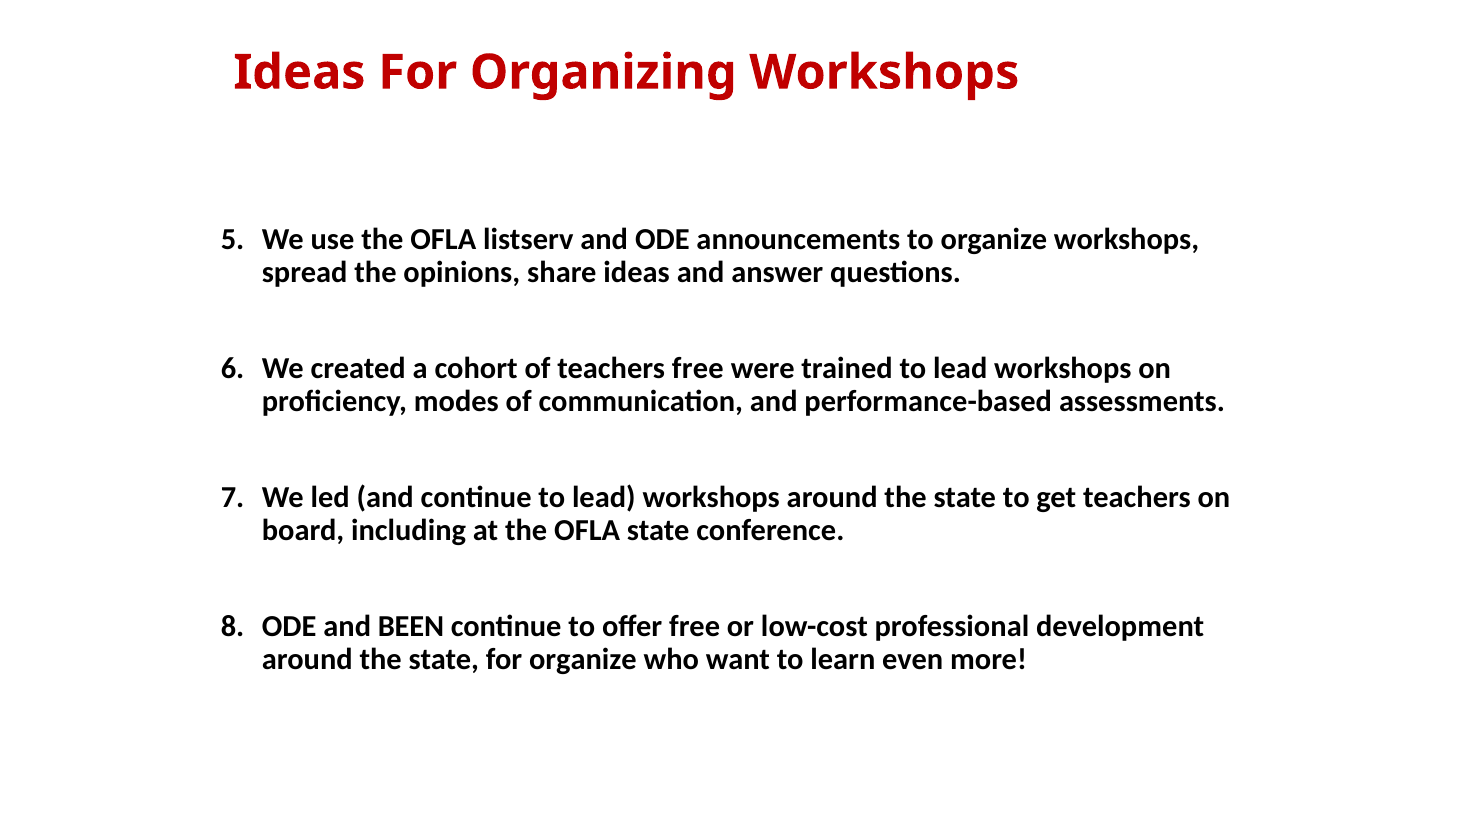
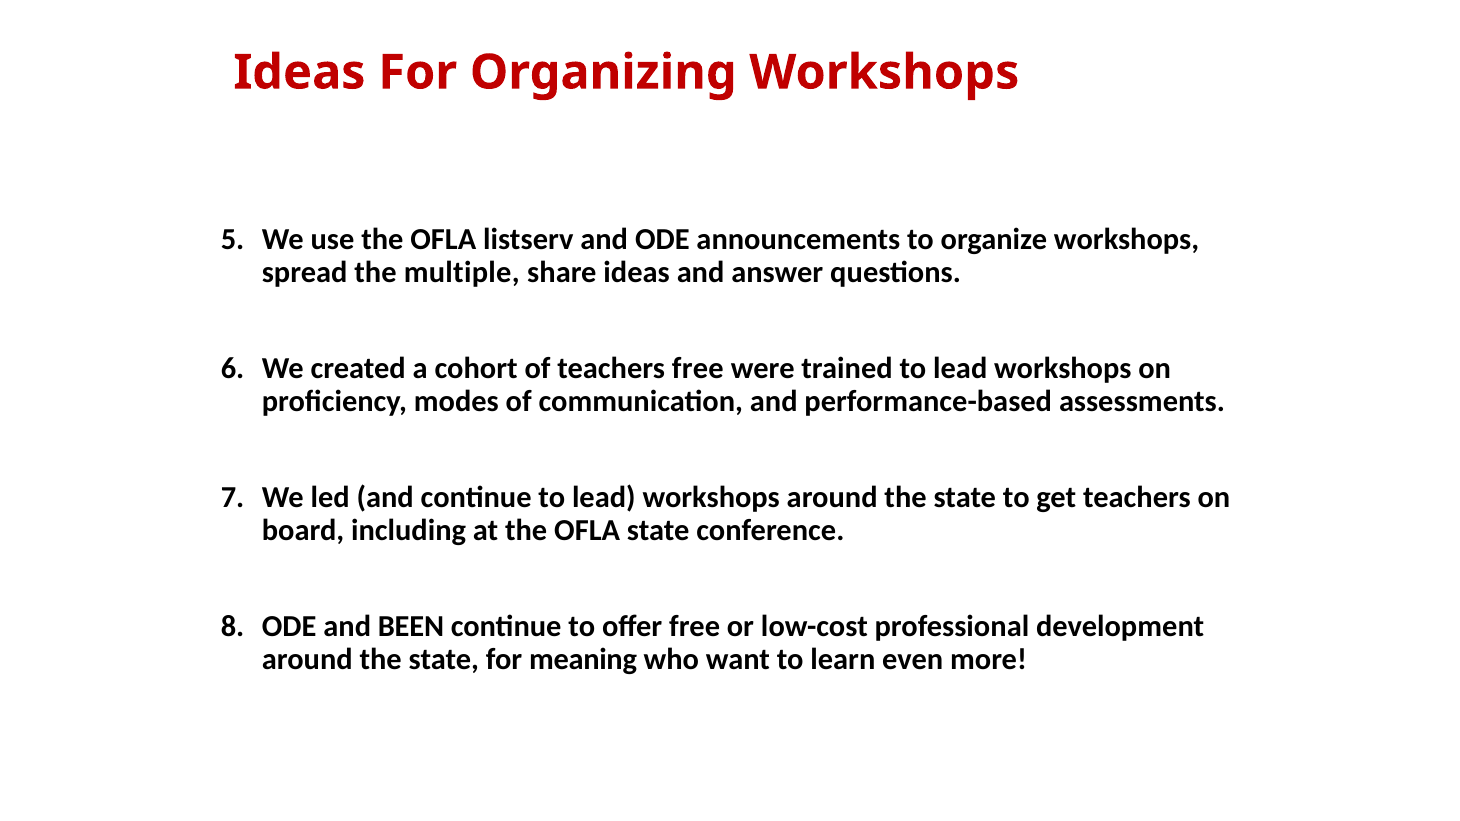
opinions: opinions -> multiple (462, 272)
for organize: organize -> meaning (583, 659)
